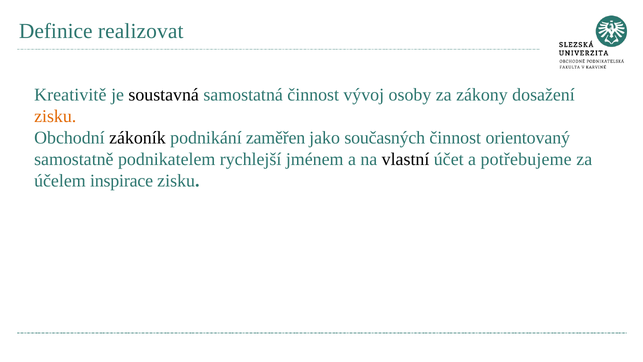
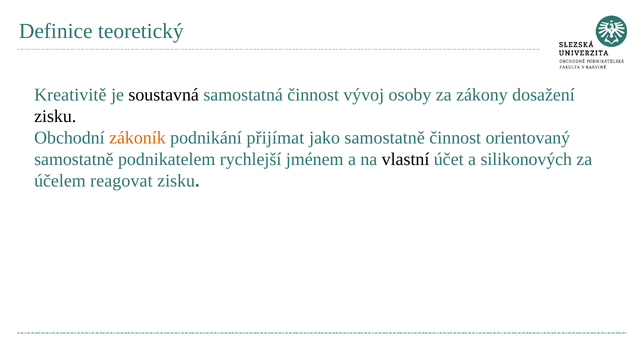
realizovat: realizovat -> teoretický (141, 31)
zisku colour: orange -> black (55, 116)
zákoník colour: black -> orange (137, 138)
zaměřen: zaměřen -> přijímat (275, 138)
jako současných: současných -> samostatně (385, 138)
potřebujeme: potřebujeme -> silikonových (526, 159)
inspirace: inspirace -> reagovat (121, 180)
